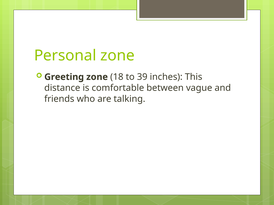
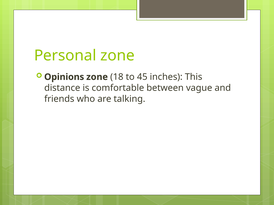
Greeting: Greeting -> Opinions (64, 77)
39: 39 -> 45 (142, 77)
